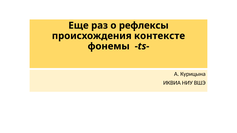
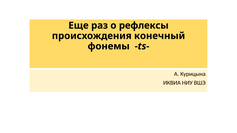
контексте: контексте -> конечный (160, 36)
